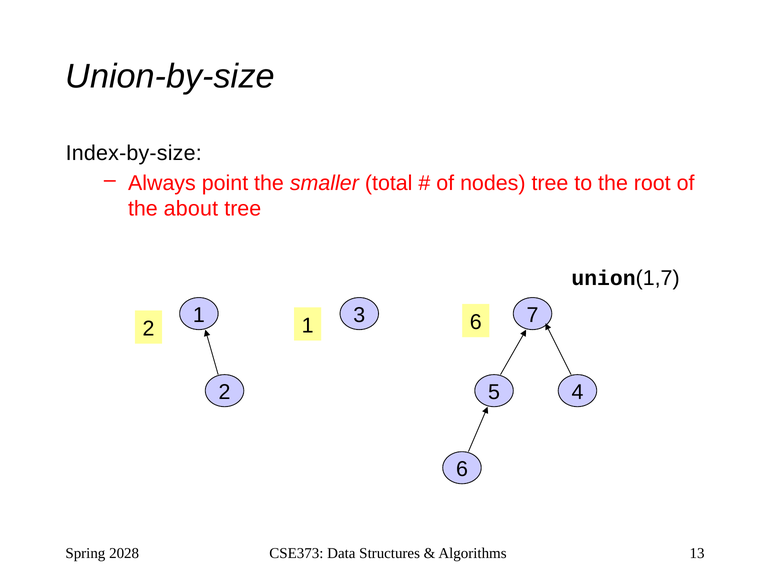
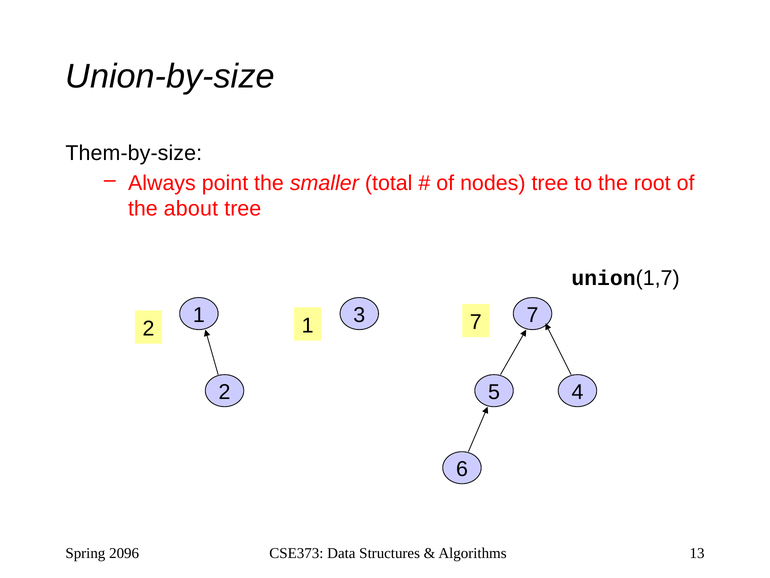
Index-by-size: Index-by-size -> Them-by-size (134, 153)
2 6: 6 -> 7 (476, 322)
2028: 2028 -> 2096 (124, 553)
